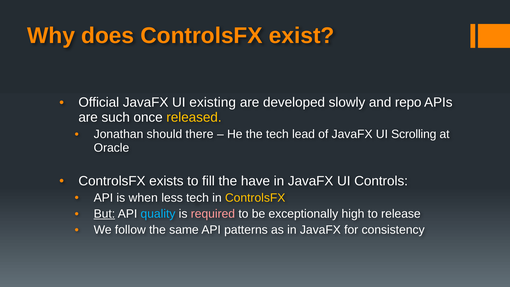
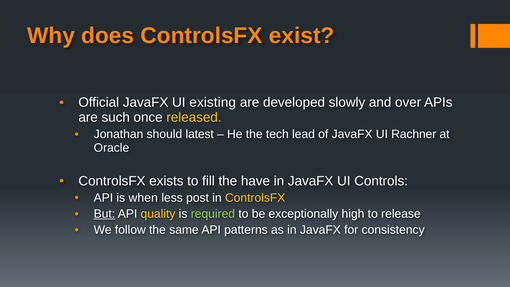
repo: repo -> over (408, 102)
there: there -> latest (200, 134)
Scrolling: Scrolling -> Rachner (414, 134)
less tech: tech -> post (198, 198)
quality colour: light blue -> yellow (158, 214)
required colour: pink -> light green (213, 214)
